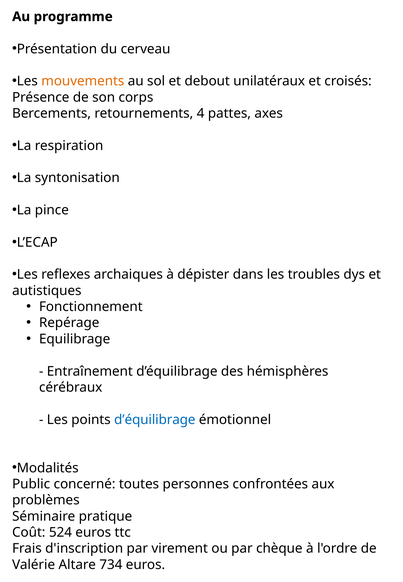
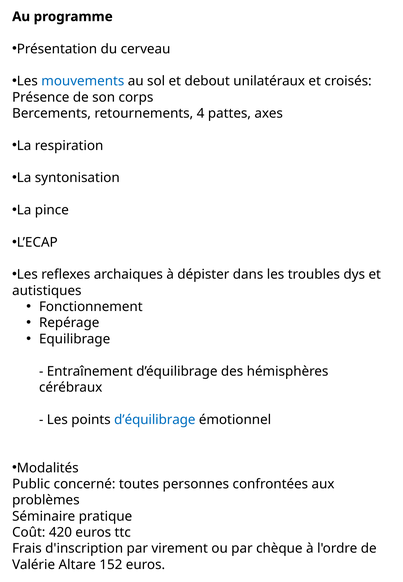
mouvements colour: orange -> blue (83, 81)
524: 524 -> 420 (60, 533)
734: 734 -> 152 (111, 565)
